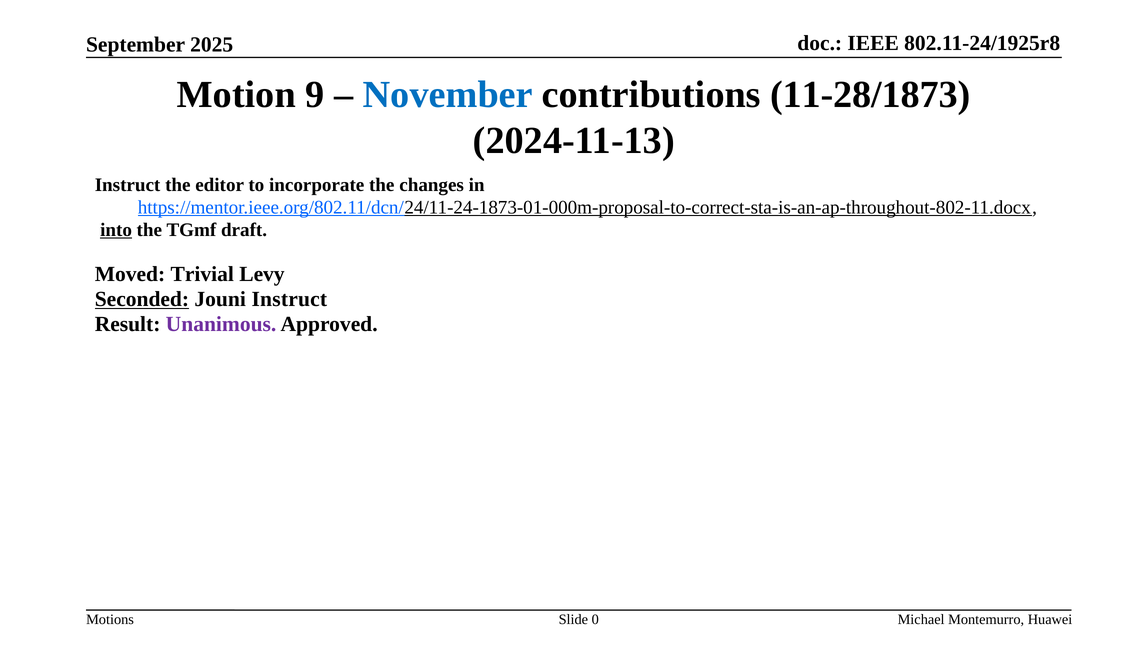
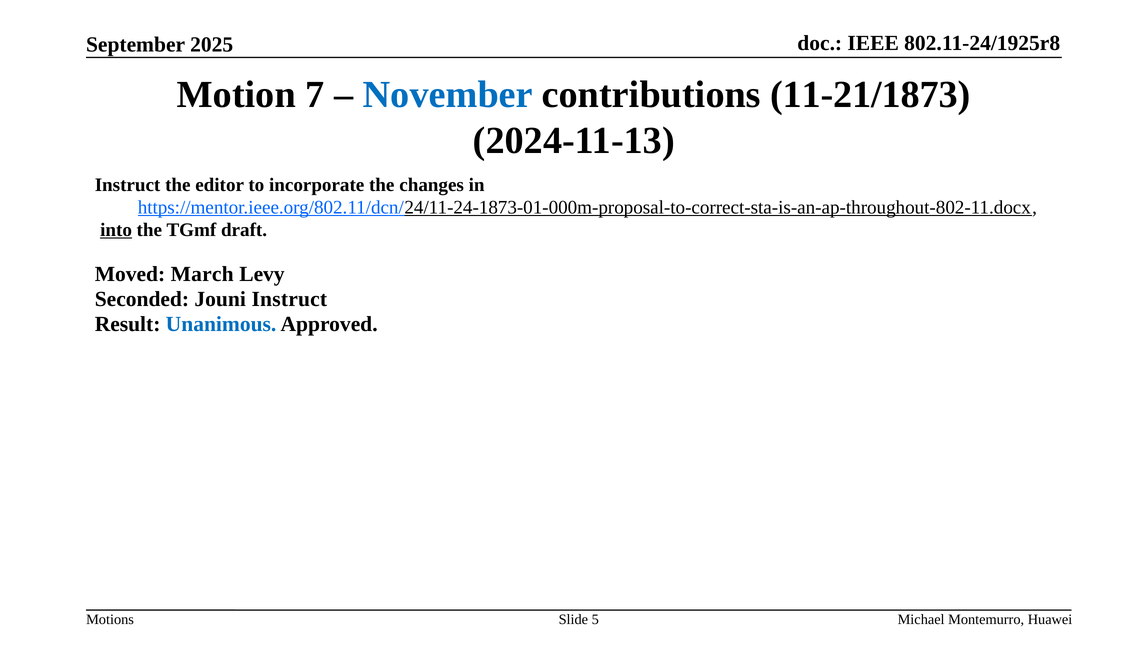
9: 9 -> 7 (315, 94)
11-28/1873: 11-28/1873 -> 11-21/1873 (870, 94)
Trivial: Trivial -> March (202, 274)
Seconded underline: present -> none (142, 299)
Unanimous colour: purple -> blue (221, 324)
0: 0 -> 5 (595, 619)
